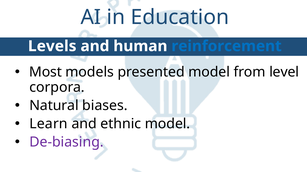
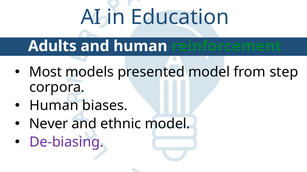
Levels: Levels -> Adults (52, 46)
reinforcement colour: blue -> green (227, 46)
level: level -> step (284, 72)
Natural: Natural -> Human (54, 106)
Learn: Learn -> Never (49, 124)
